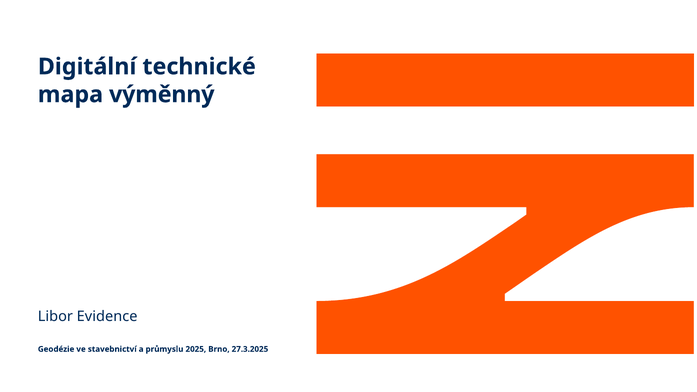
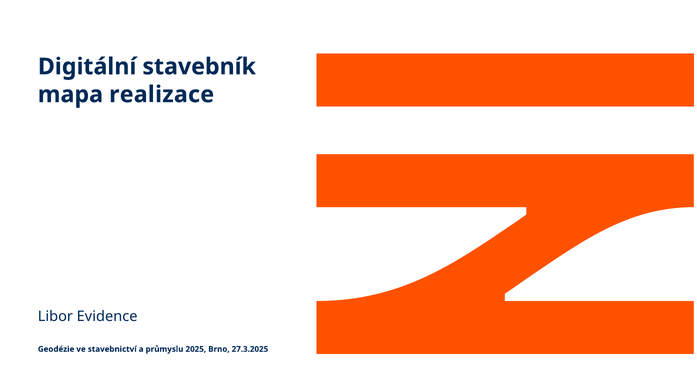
technické: technické -> stavebník (199, 67)
výměnný: výměnný -> realizace (162, 95)
